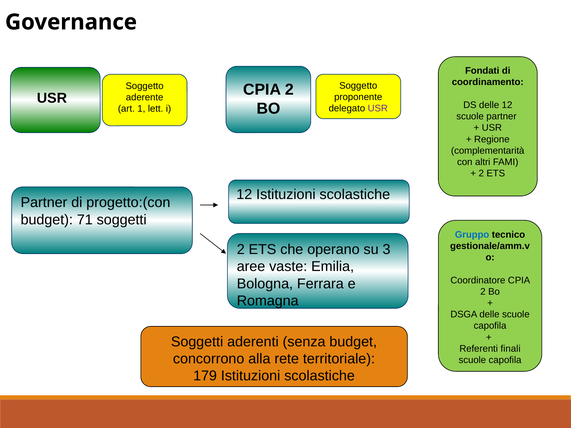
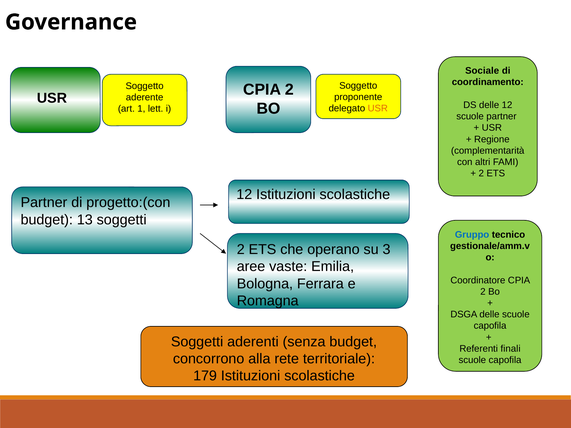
Fondati: Fondati -> Sociale (482, 71)
USR colour: purple -> orange (378, 109)
71: 71 -> 13 (85, 220)
